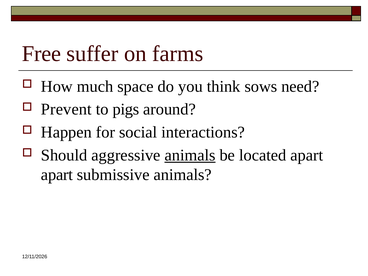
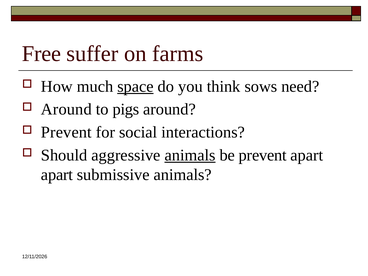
space underline: none -> present (135, 86)
Prevent: Prevent -> Around (66, 109)
Happen: Happen -> Prevent (66, 132)
be located: located -> prevent (263, 155)
